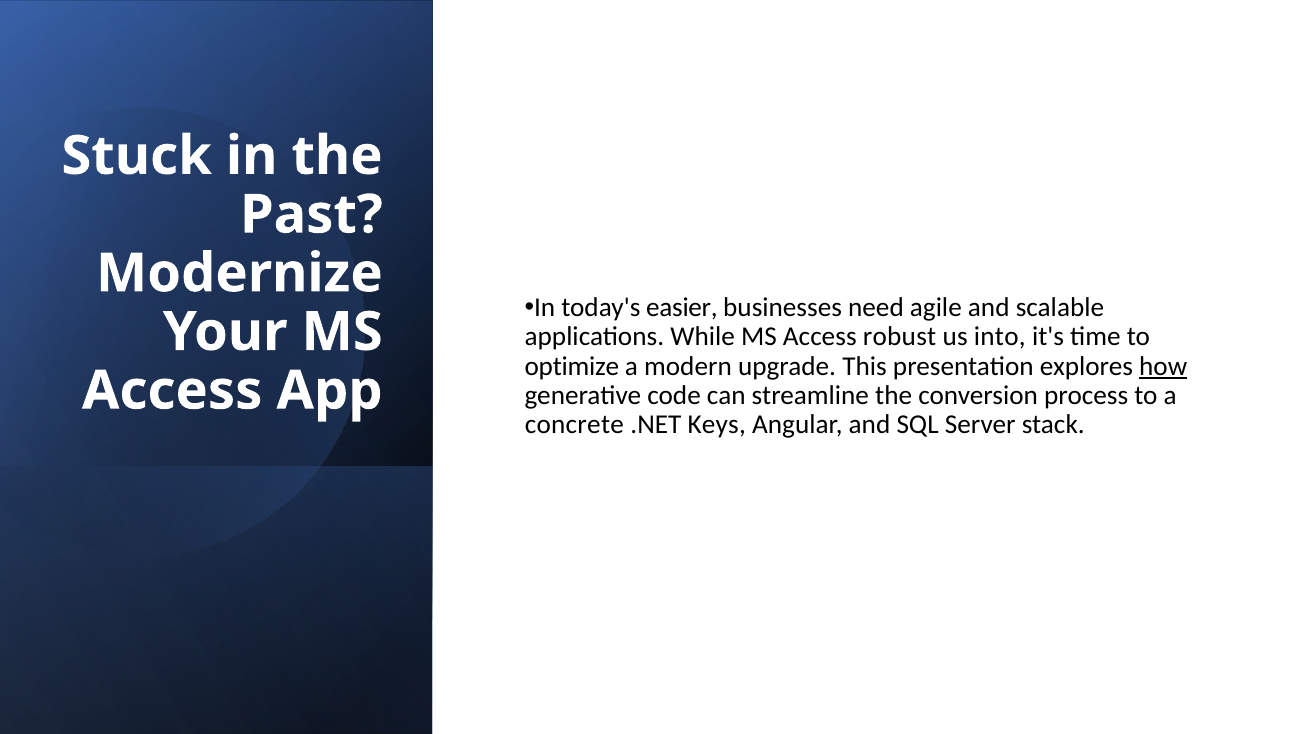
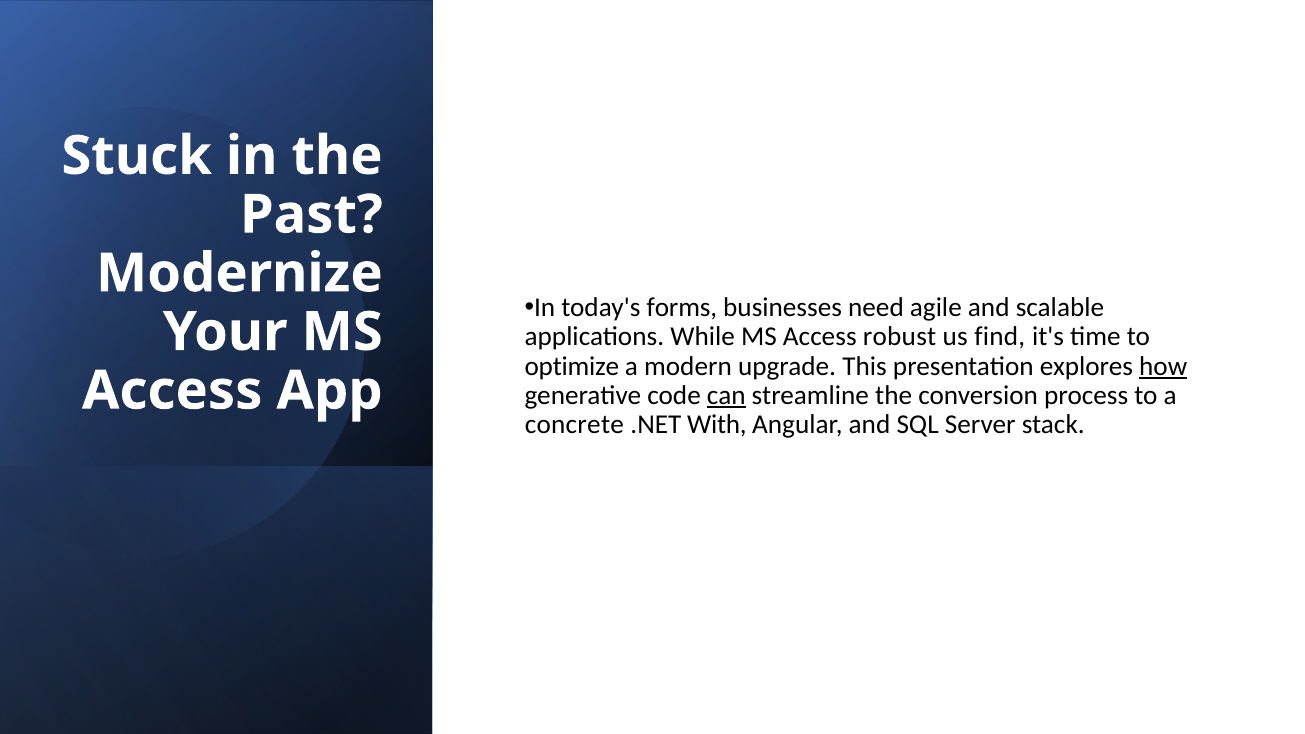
easier: easier -> forms (682, 307)
into: into -> find (1000, 337)
can underline: none -> present (726, 396)
Keys: Keys -> With (717, 425)
